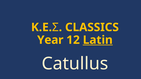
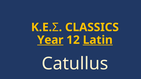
Year underline: none -> present (50, 40)
